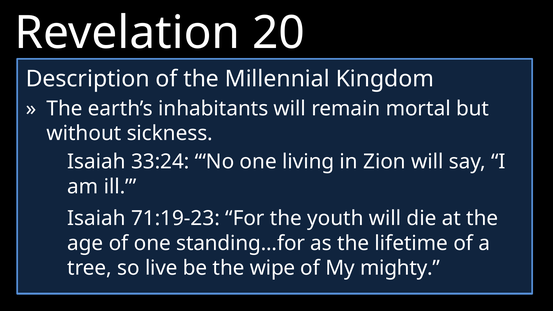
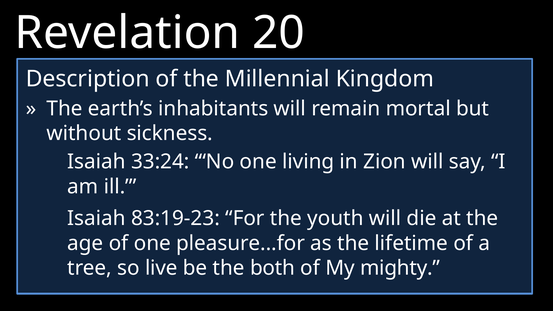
71:19-23: 71:19-23 -> 83:19-23 (175, 218)
standing...for: standing...for -> pleasure...for (241, 243)
wipe: wipe -> both (273, 268)
